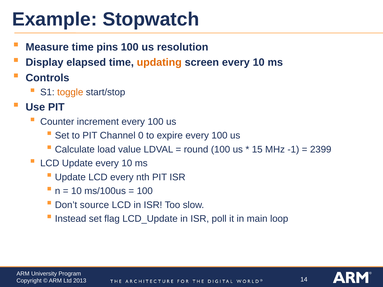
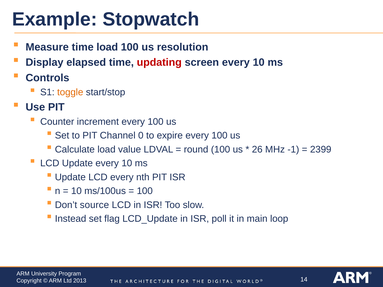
time pins: pins -> load (107, 47)
updating colour: orange -> red (159, 63)
15: 15 -> 26 (257, 149)
